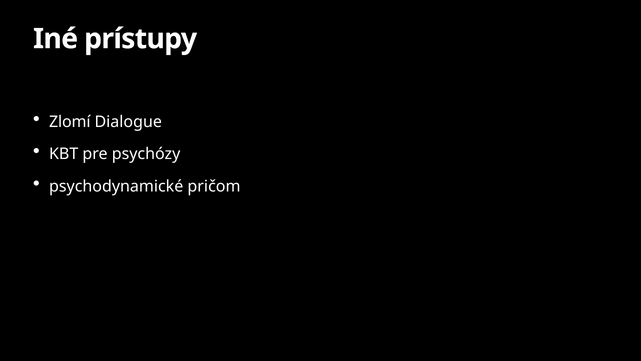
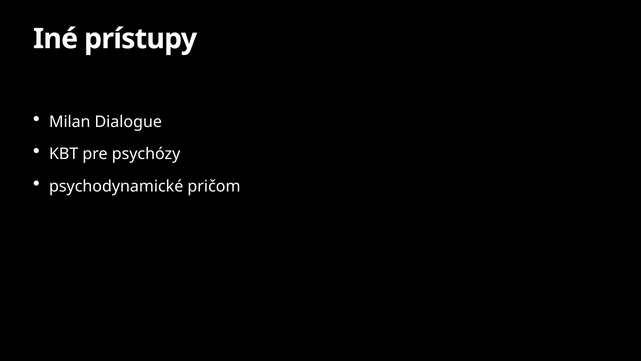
Zlomí: Zlomí -> Milan (70, 122)
